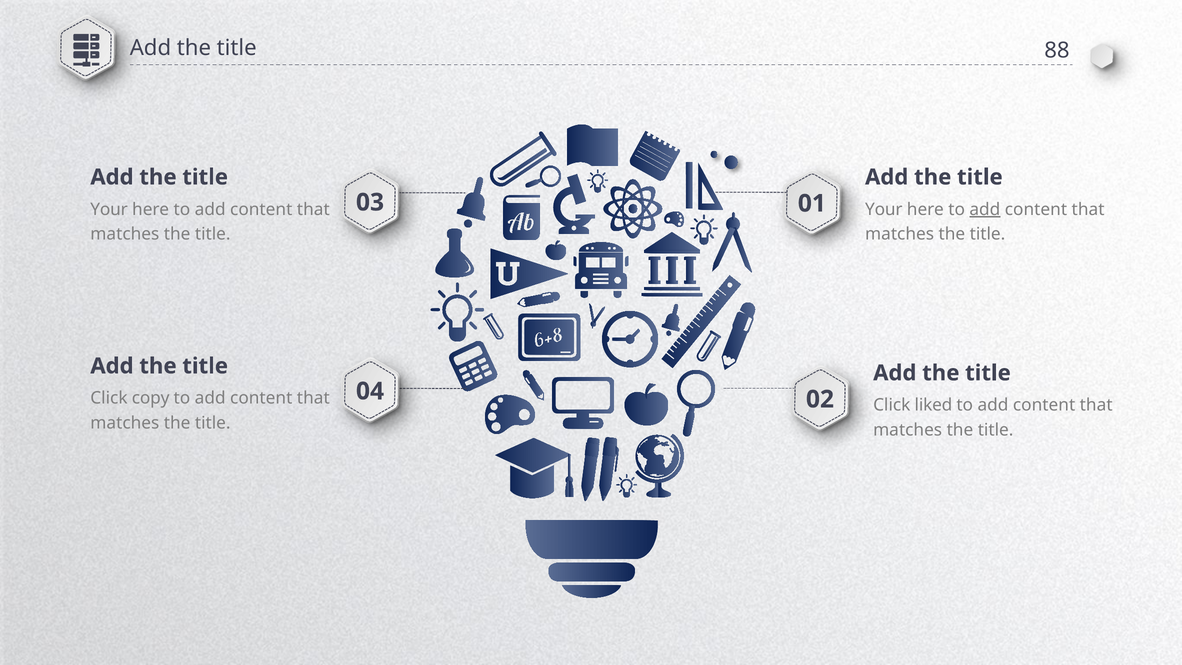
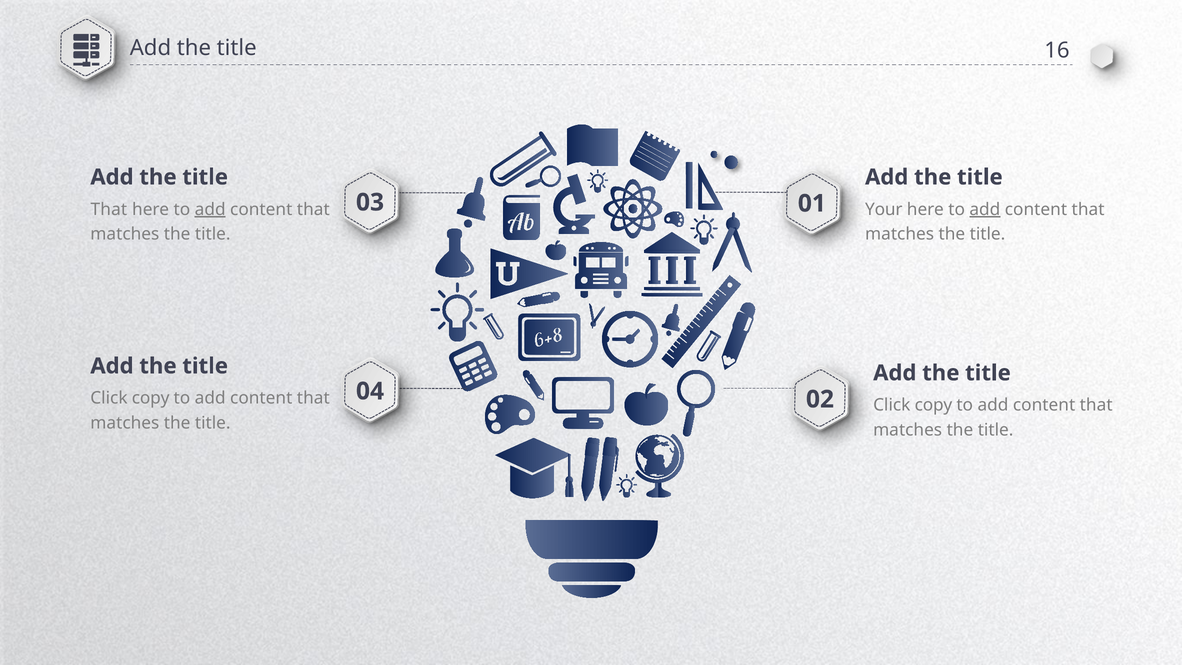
88: 88 -> 16 (1057, 50)
Your: Your -> That (109, 209)
add underline: none -> present (210, 209)
liked: liked -> copy (933, 405)
